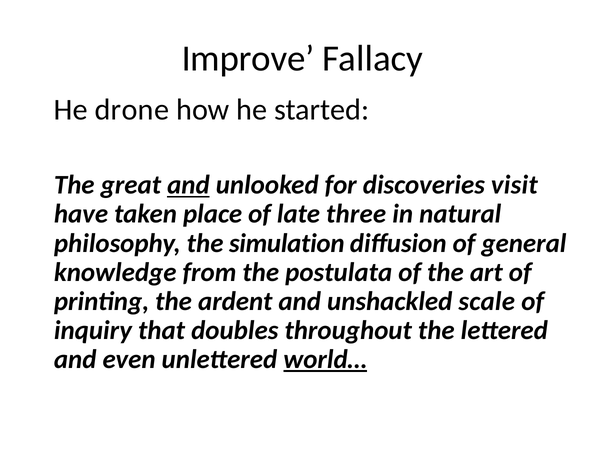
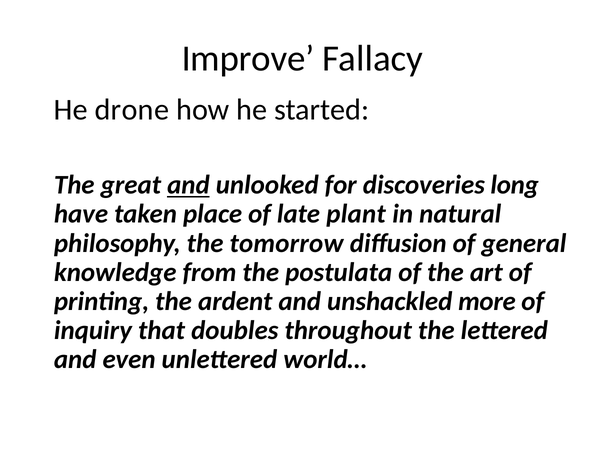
visit: visit -> long (515, 185)
three: three -> plant (356, 214)
simulation: simulation -> tomorrow (287, 243)
scale: scale -> more (487, 301)
world… underline: present -> none (325, 359)
